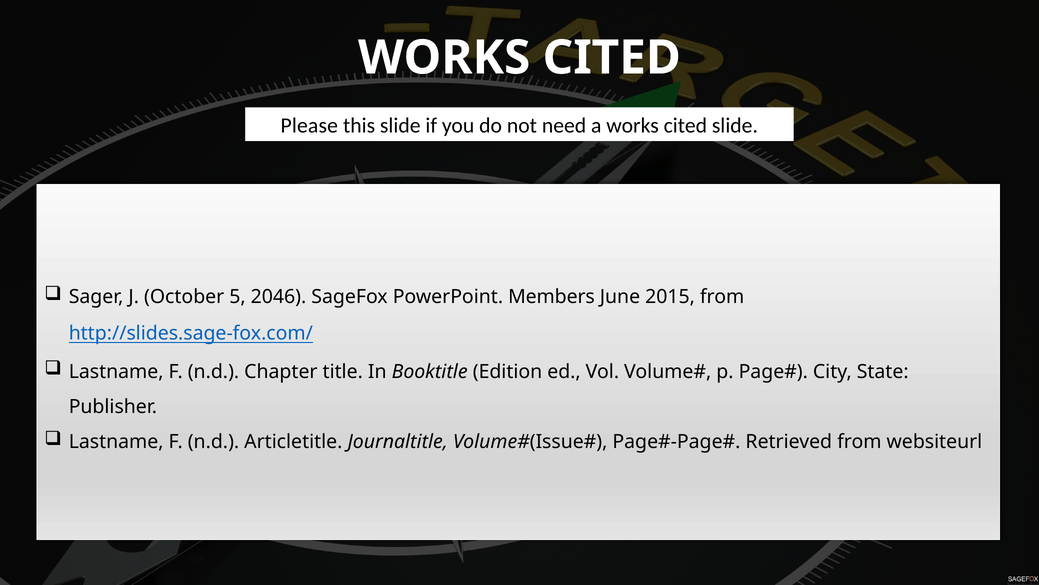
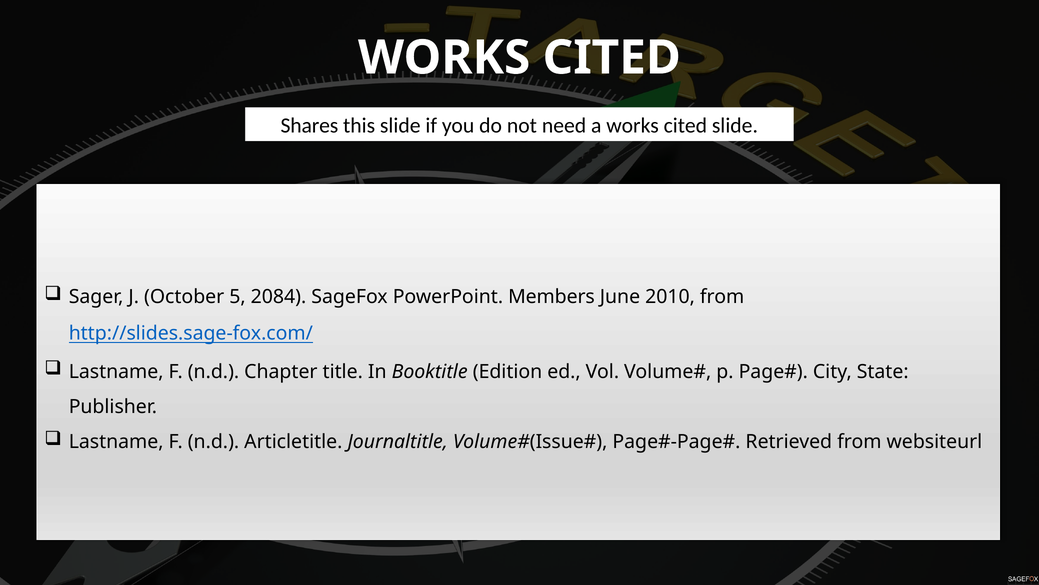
Please: Please -> Shares (309, 126)
2046: 2046 -> 2084 (279, 297)
2015: 2015 -> 2010 (670, 297)
